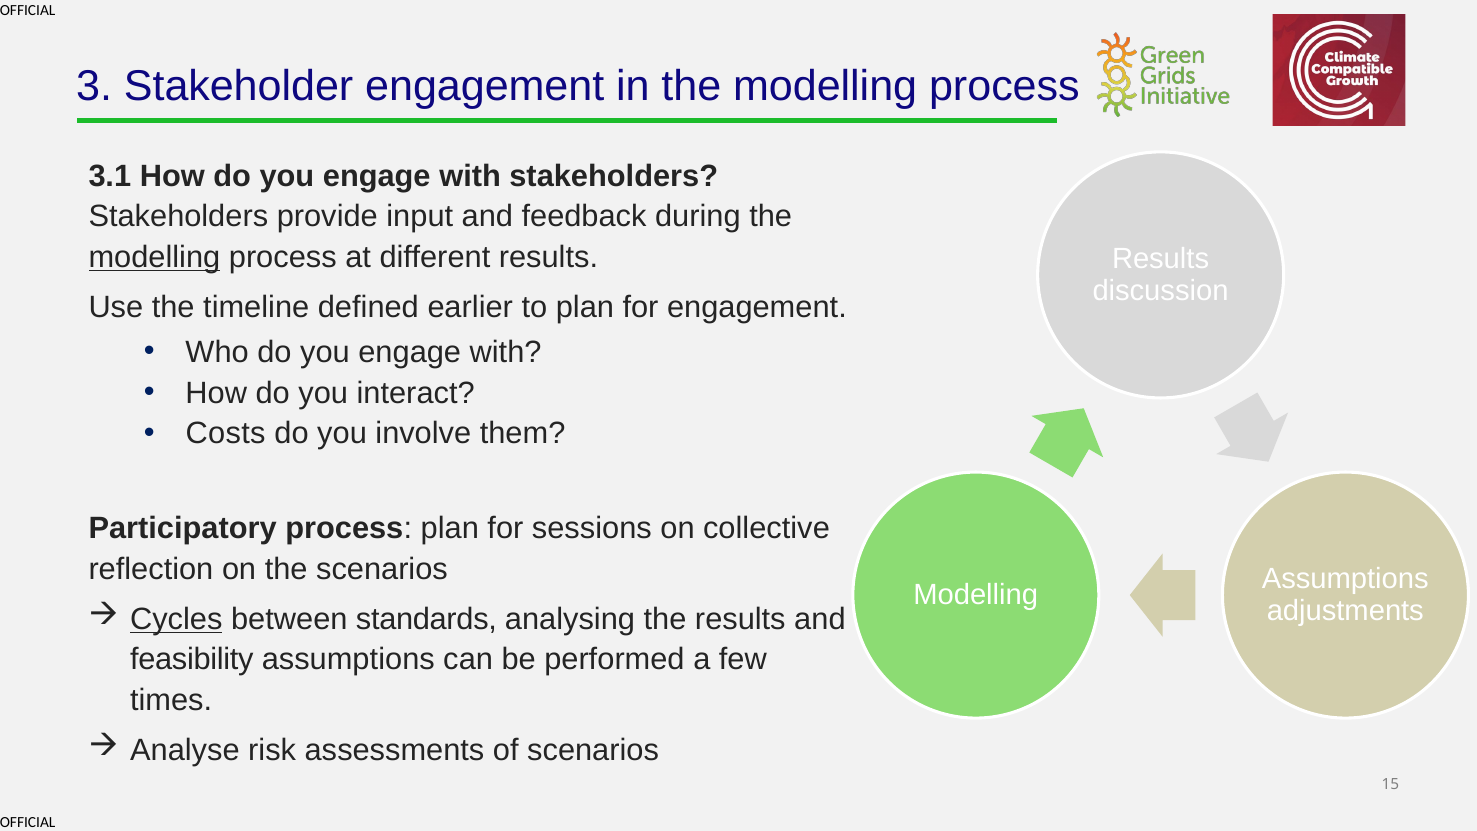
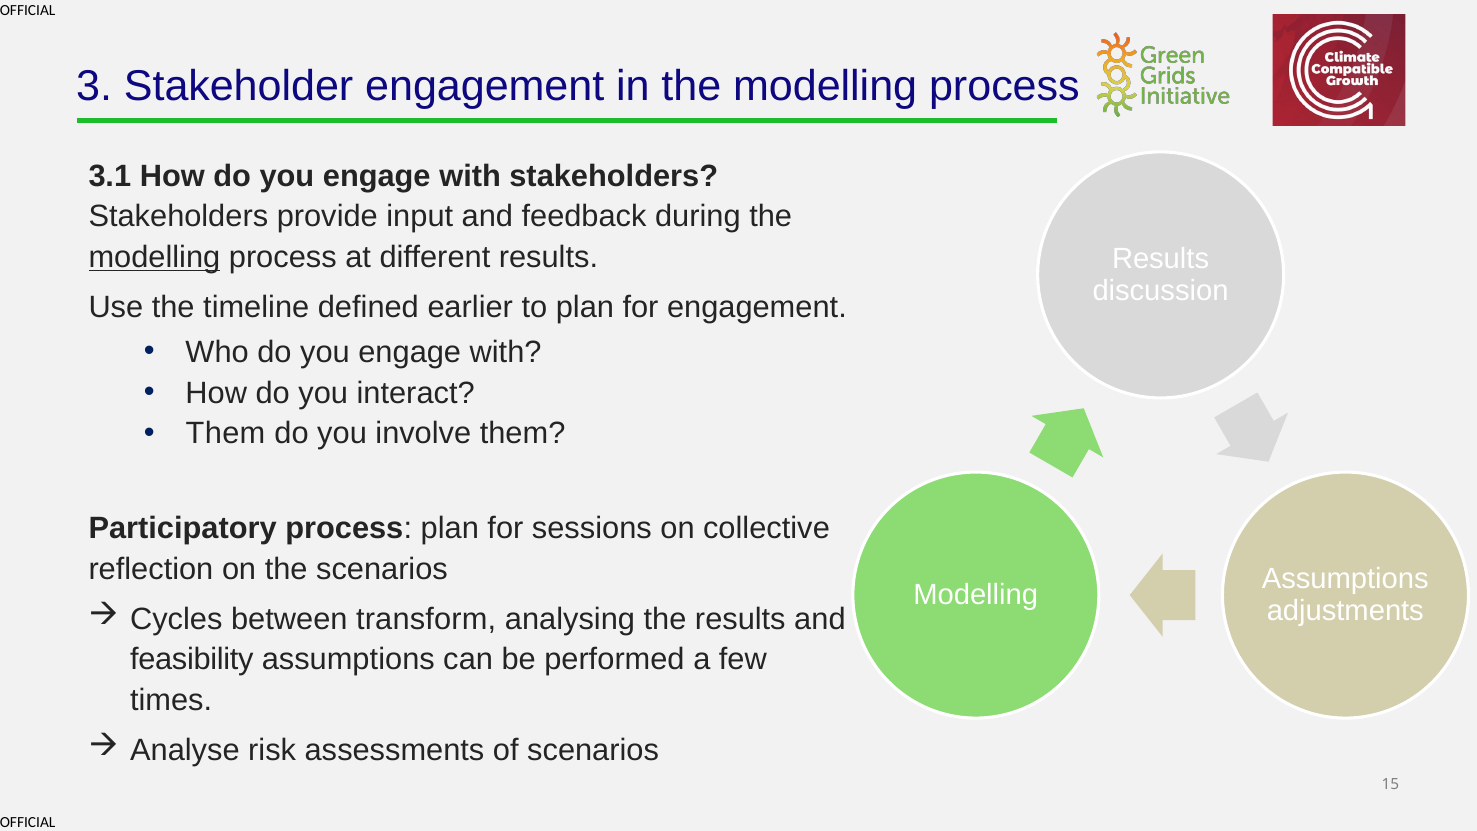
Costs: Costs -> Them (226, 434)
Cycles underline: present -> none (176, 619)
standards: standards -> transform (426, 619)
